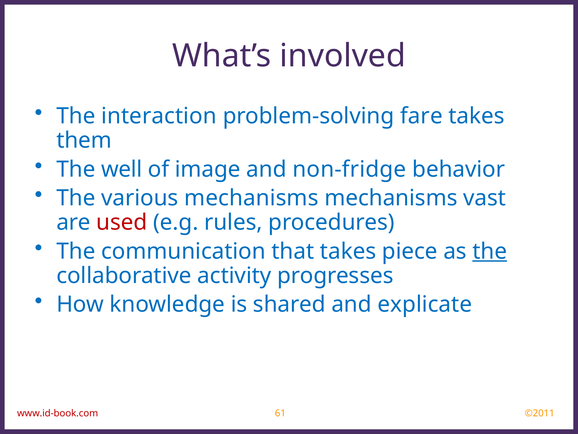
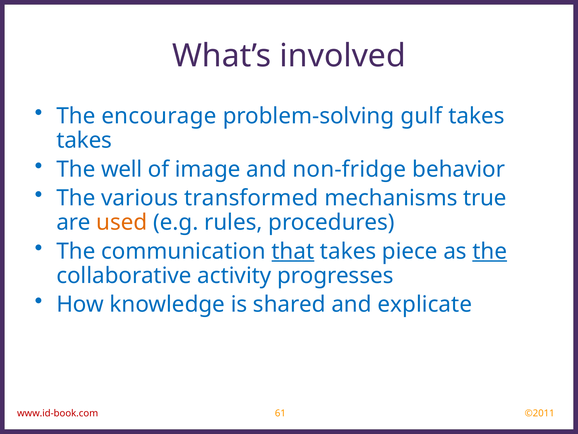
interaction: interaction -> encourage (159, 116)
fare: fare -> gulf (421, 116)
them: them -> takes (84, 140)
various mechanisms: mechanisms -> transformed (251, 198)
vast: vast -> true (485, 198)
used colour: red -> orange (122, 222)
that underline: none -> present (293, 251)
